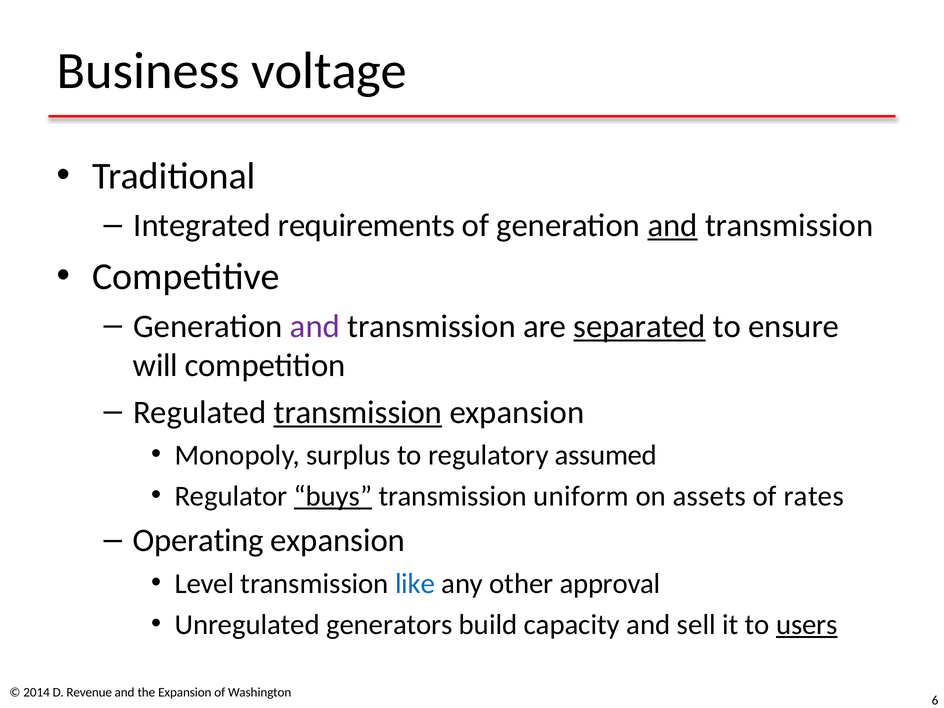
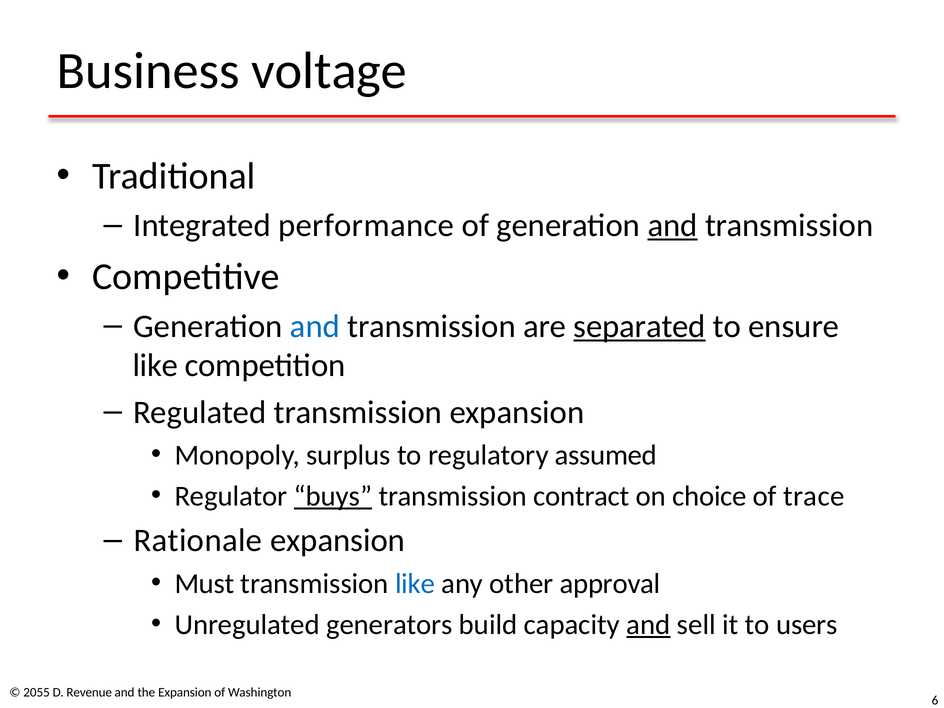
requirements: requirements -> performance (366, 226)
and colour: purple -> blue (315, 326)
will: will -> like (155, 366)
transmission underline: present -> none (358, 412)
uniform: uniform -> contract (581, 496)
assets: assets -> choice (710, 496)
rates: rates -> trace (814, 496)
Operating: Operating -> Rationale (198, 541)
Level: Level -> Must (204, 584)
and underline: none -> present (648, 625)
users underline: present -> none (807, 625)
2014: 2014 -> 2055 (37, 693)
